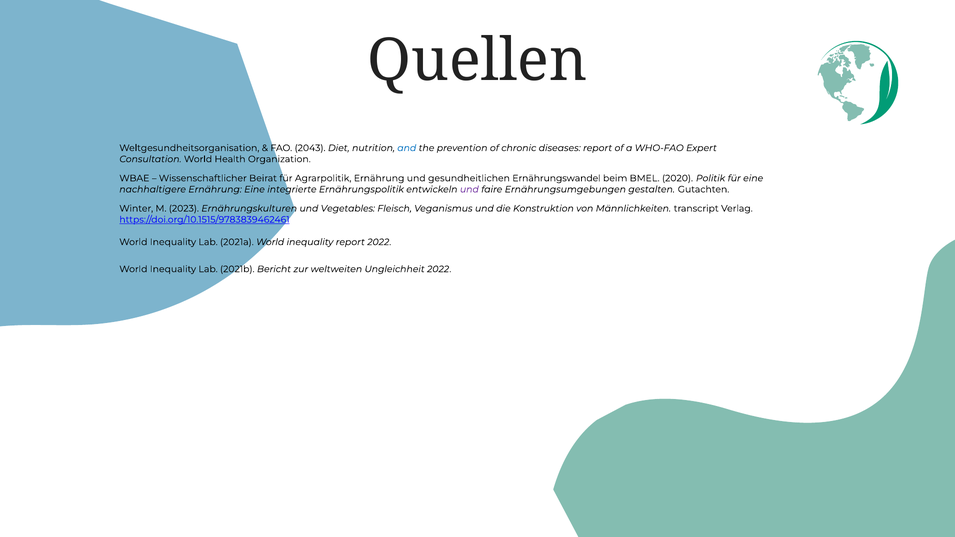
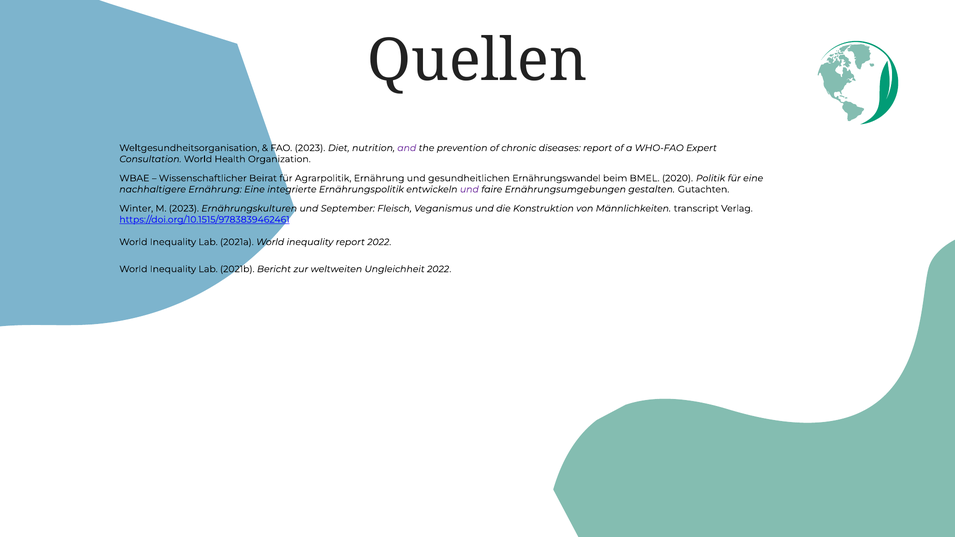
FAO 2043: 2043 -> 2023 (310, 148)
and colour: blue -> purple (407, 148)
Vegetables: Vegetables -> September (348, 209)
